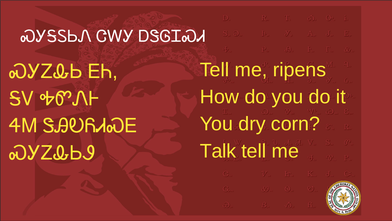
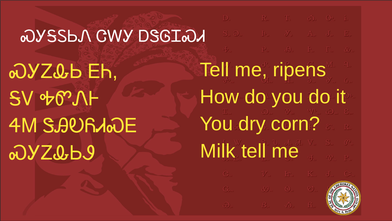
Talk: Talk -> Milk (218, 151)
